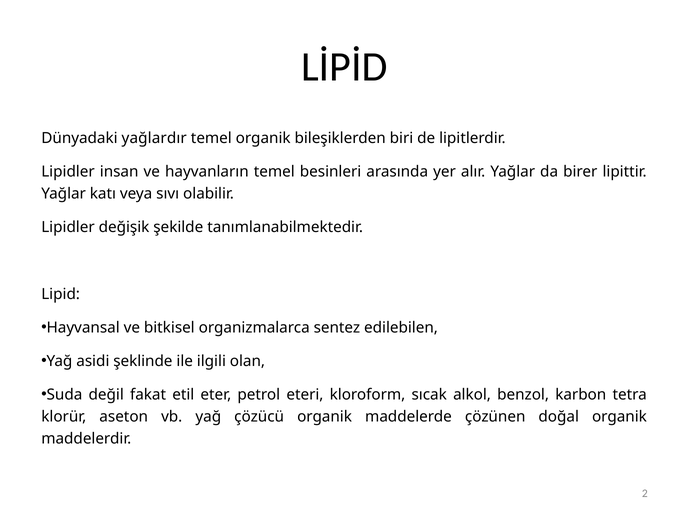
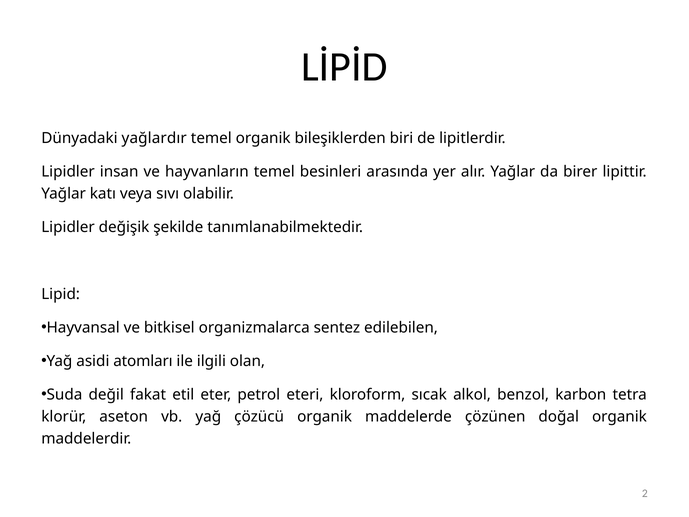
şeklinde: şeklinde -> atomları (143, 361)
